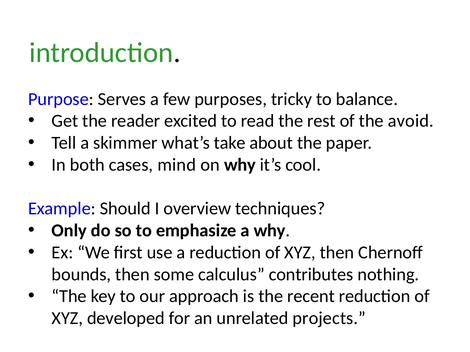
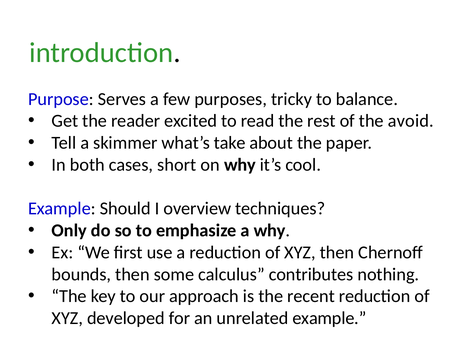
mind: mind -> short (177, 165)
unrelated projects: projects -> example (329, 319)
